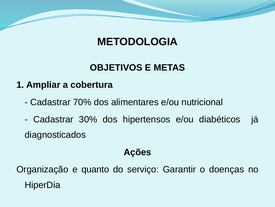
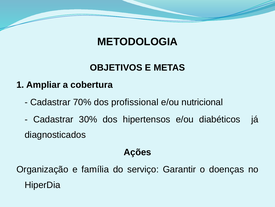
alimentares: alimentares -> profissional (135, 102)
quanto: quanto -> família (95, 169)
